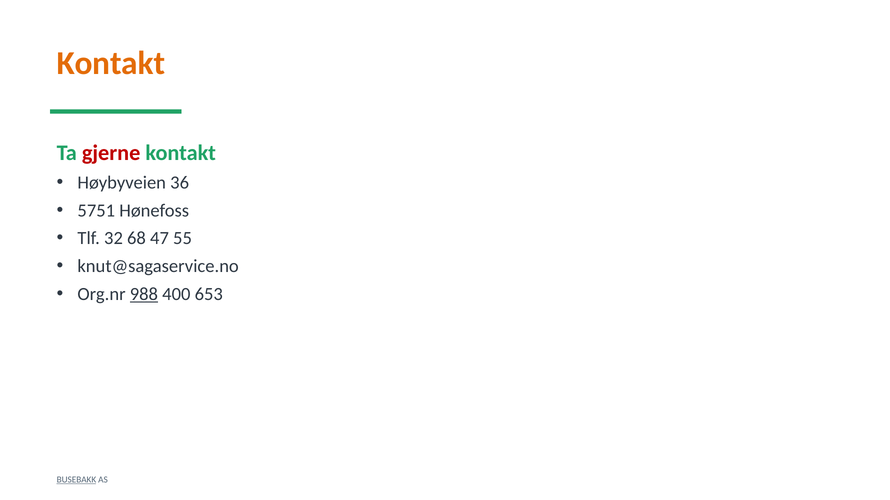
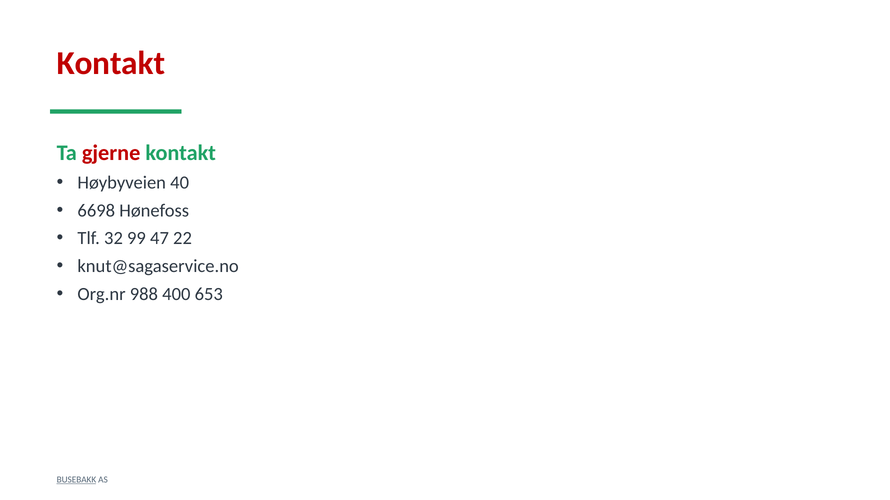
Kontakt colour: orange -> red (111, 64)
36: 36 -> 40 (180, 183)
5751: 5751 -> 6698 (96, 211)
68: 68 -> 99 (136, 239)
55: 55 -> 22 (183, 239)
988 underline: present -> none (144, 294)
